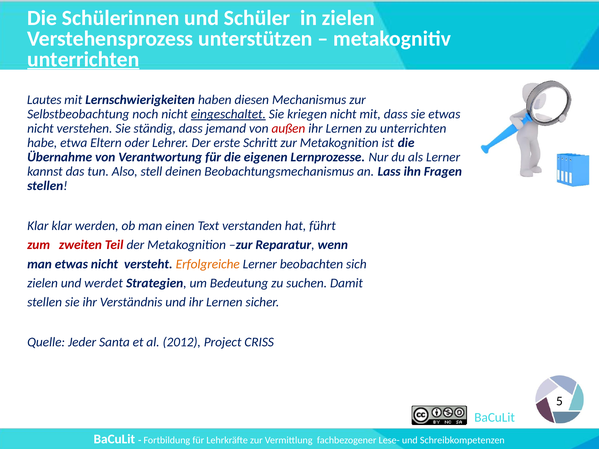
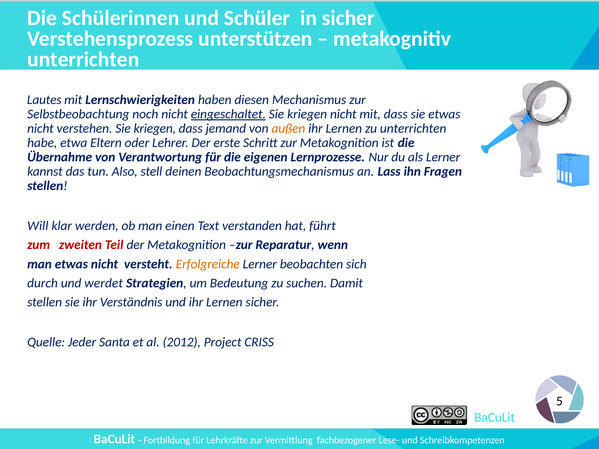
in zielen: zielen -> sicher (348, 18)
unterrichten underline: present -> none (83, 59)
verstehen Sie ständig: ständig -> kriegen (155, 128)
außen colour: red -> orange (288, 128)
Klar: Klar -> Will (38, 226)
zielen: zielen -> durch (43, 283)
